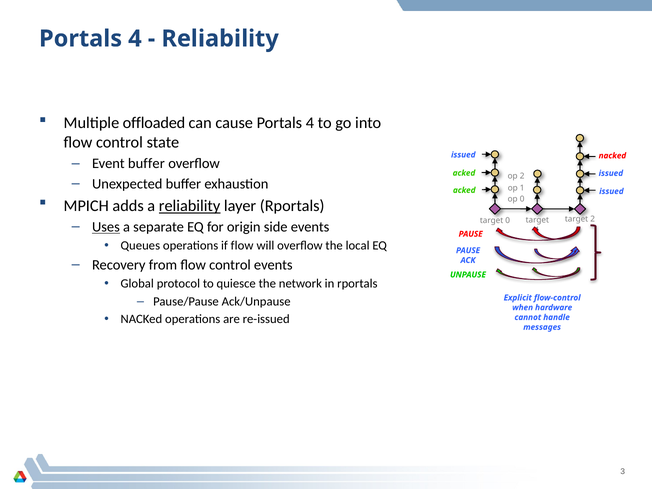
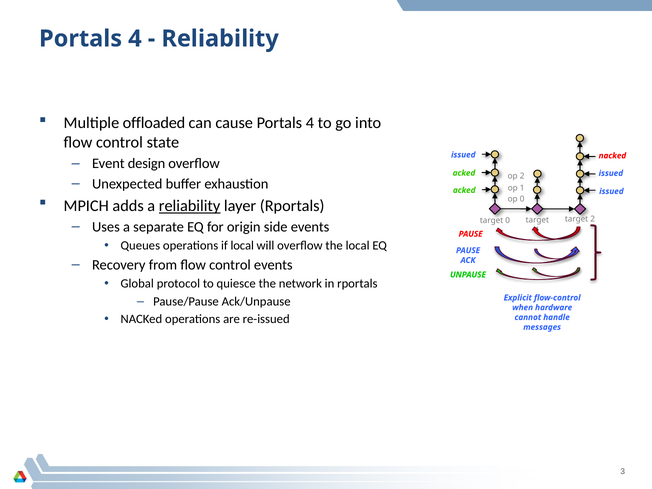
Event buffer: buffer -> design (147, 164)
Uses underline: present -> none (106, 227)
if flow: flow -> local (242, 246)
